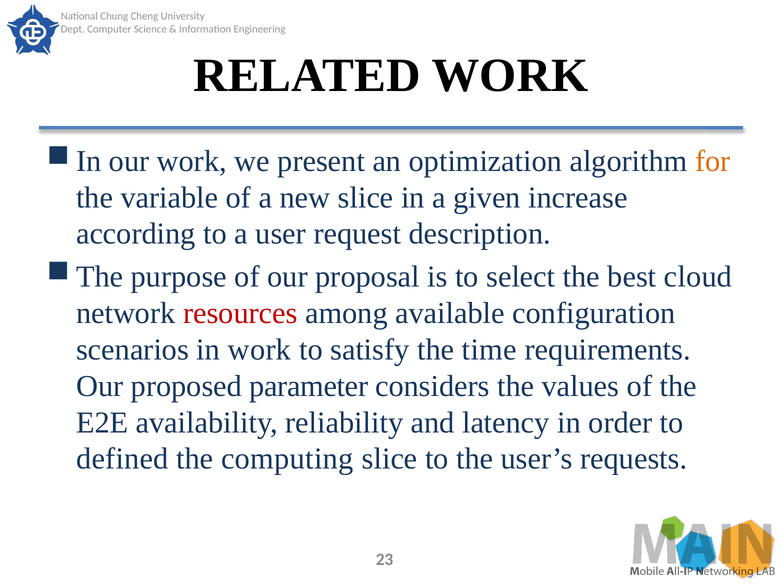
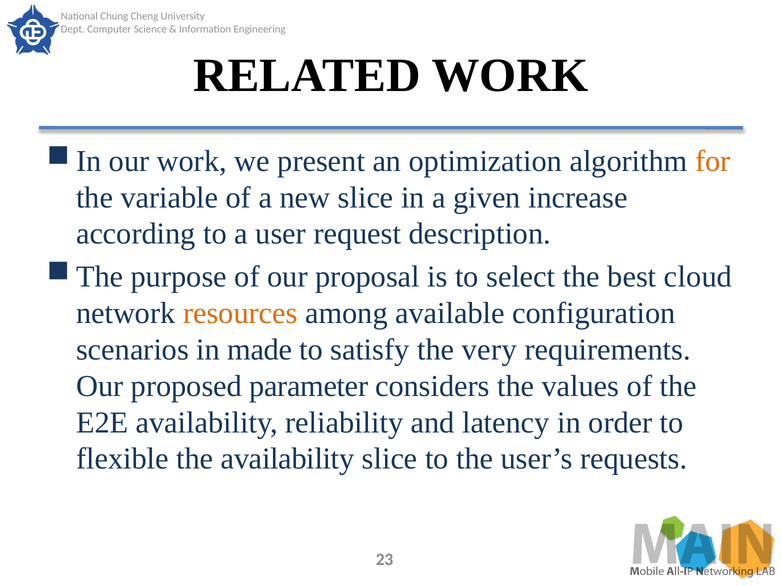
resources colour: red -> orange (240, 313)
in work: work -> made (260, 350)
time: time -> very (489, 350)
defined: defined -> flexible (122, 459)
the computing: computing -> availability (288, 459)
